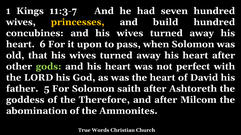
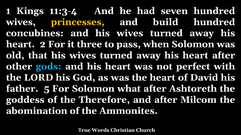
11:3-7: 11:3-7 -> 11:3-4 (63, 11)
6: 6 -> 2 (43, 44)
upon: upon -> three (89, 44)
gods colour: light green -> light blue (49, 67)
saith: saith -> what (129, 89)
